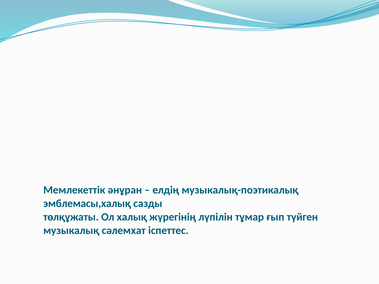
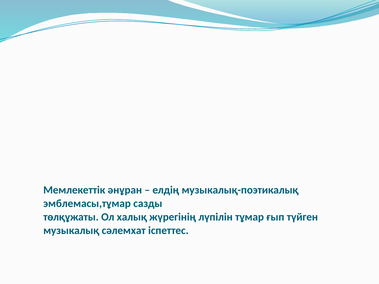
эмблемасы,халық: эмблемасы,халық -> эмблемасы,тұмар (87, 204)
